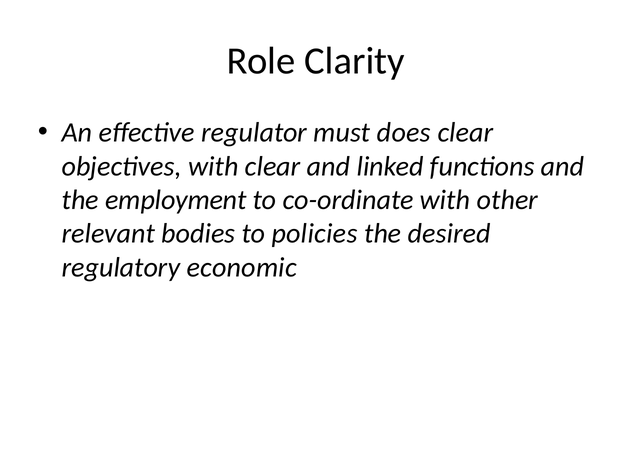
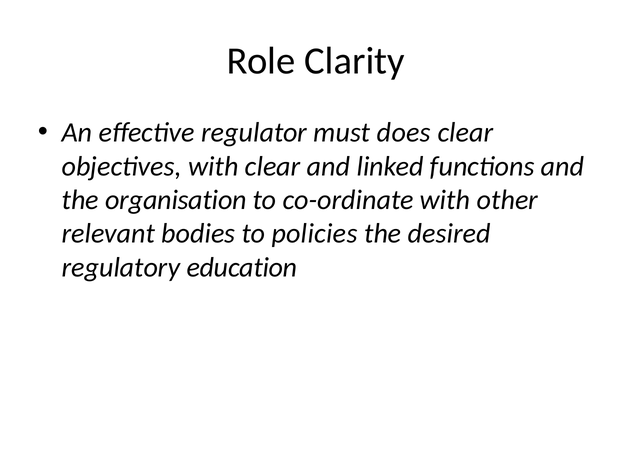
employment: employment -> organisation (176, 200)
economic: economic -> education (242, 267)
